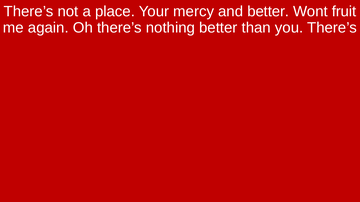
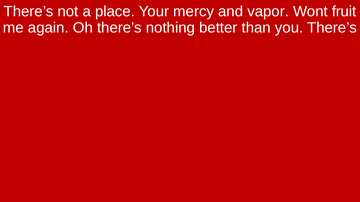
and better: better -> vapor (268, 11)
